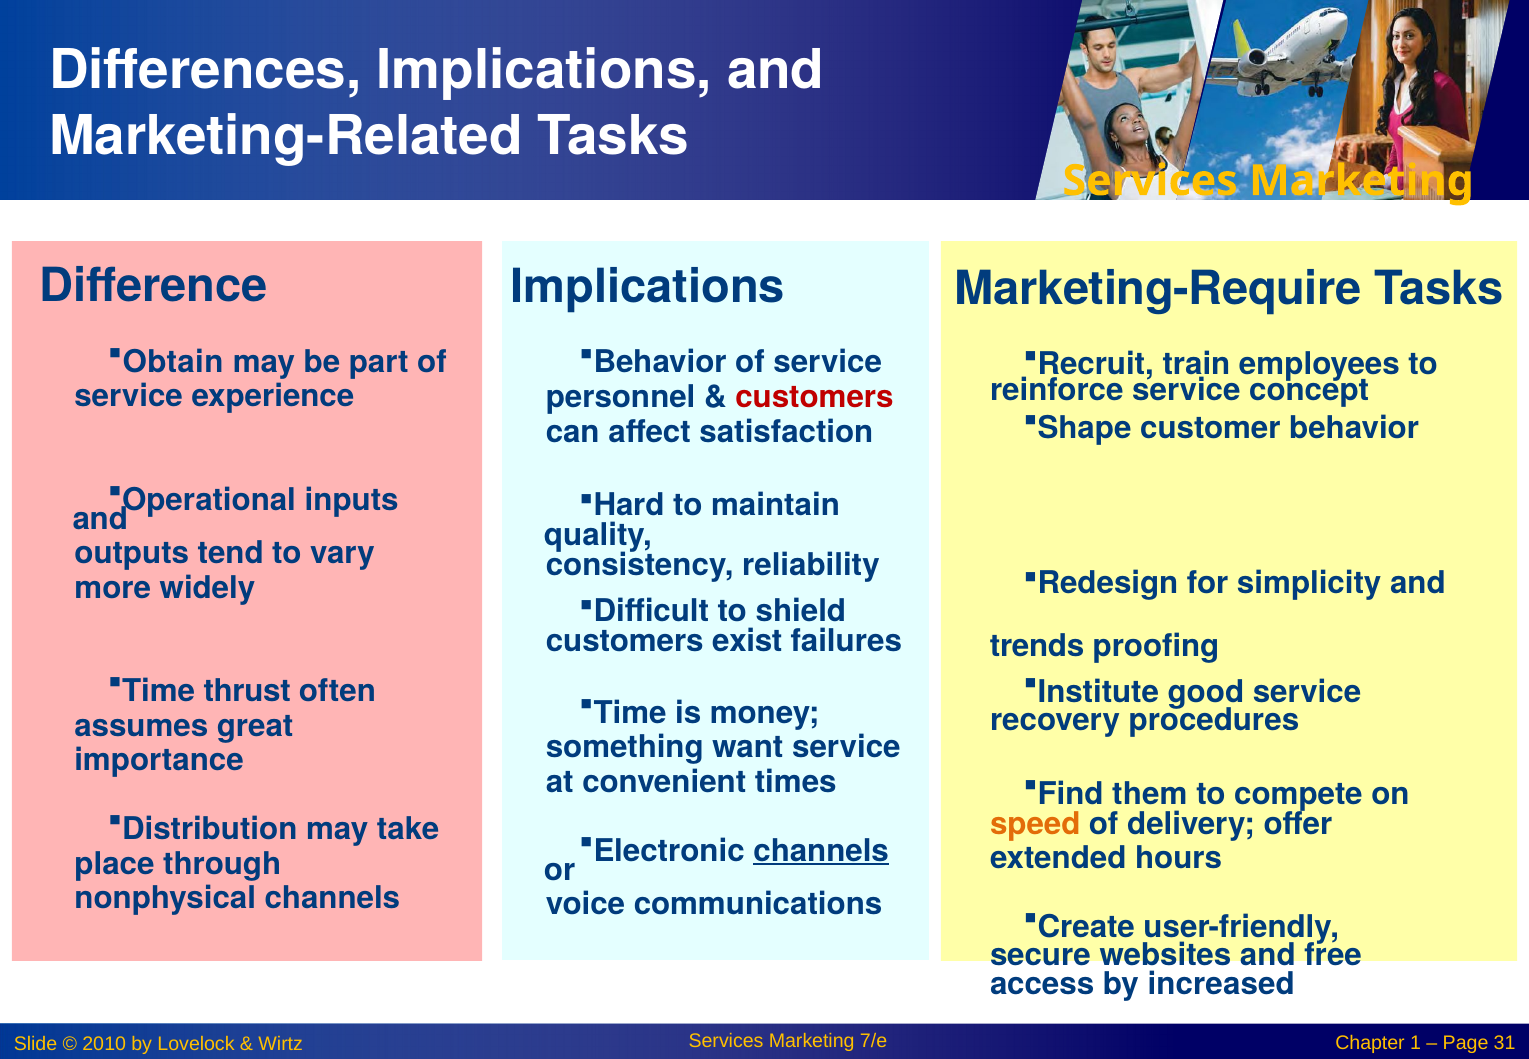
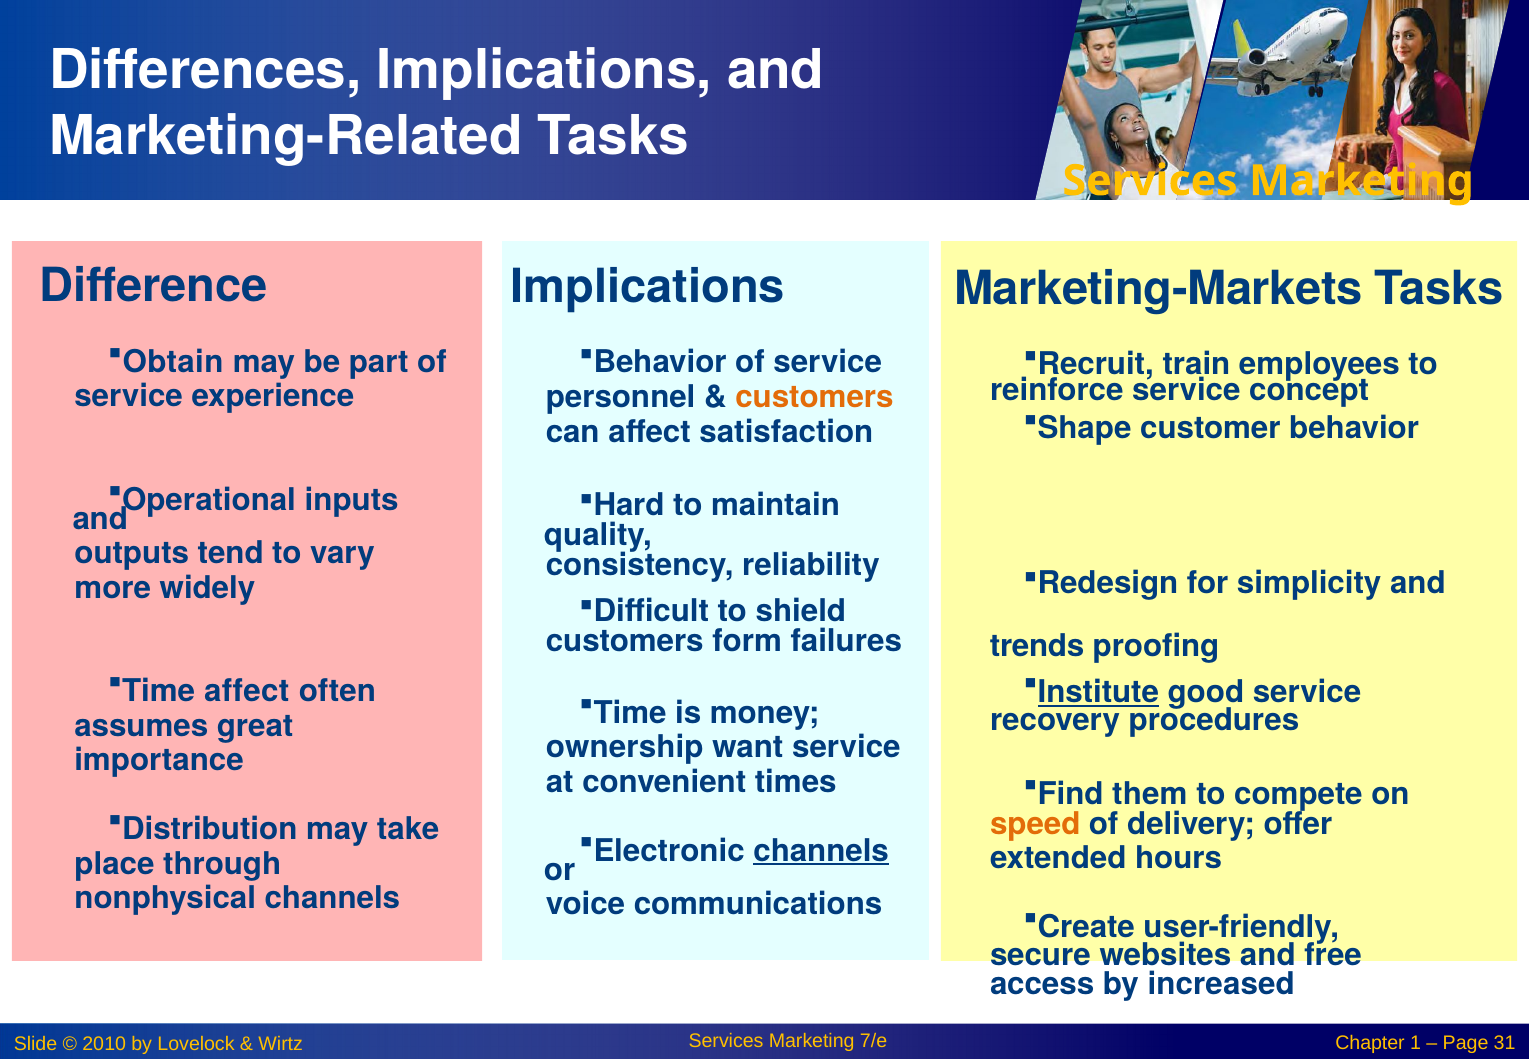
Marketing-Require: Marketing-Require -> Marketing-Markets (1158, 289)
customers colour: red -> orange (814, 397)
exist: exist -> form (747, 641)
Time thrust: thrust -> affect (247, 691)
Institute underline: none -> present (1098, 692)
something: something -> ownership (625, 747)
